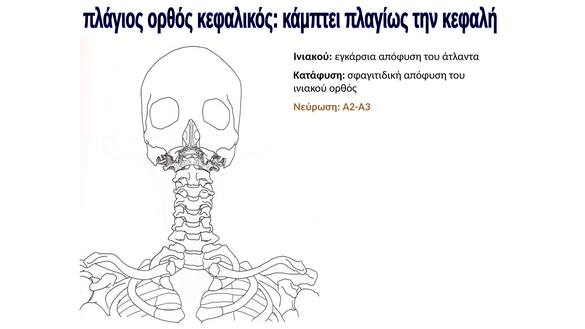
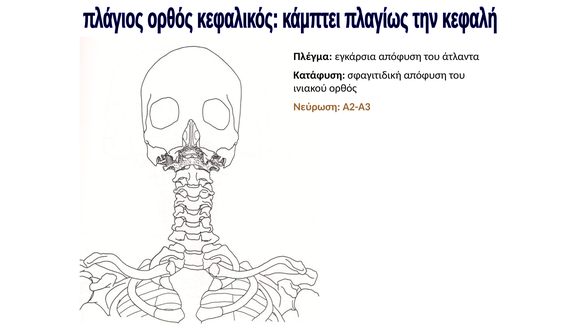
Ινιακού: Ινιακού -> Πλέγμα (313, 57)
